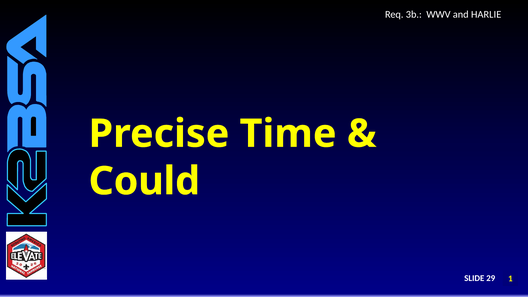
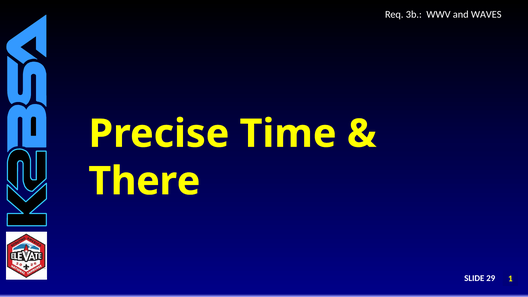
HARLIE: HARLIE -> WAVES (486, 14)
Could: Could -> There (144, 181)
